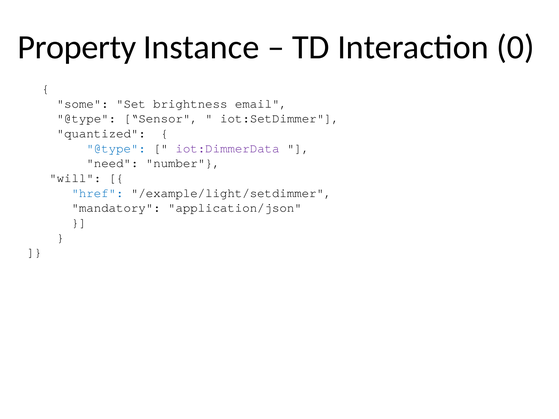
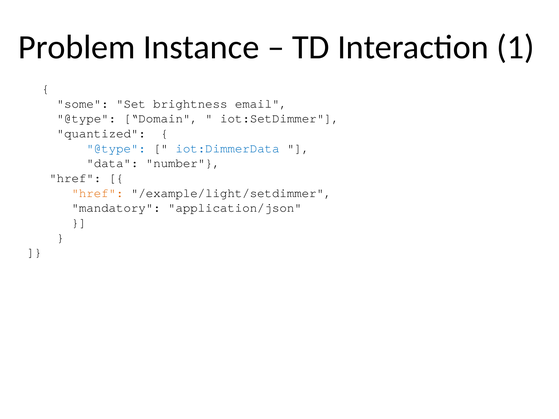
Property: Property -> Problem (77, 47)
0: 0 -> 1 (515, 47)
Sensor: Sensor -> Domain (161, 119)
iot:DimmerData colour: purple -> blue (228, 148)
need: need -> data (112, 163)
will: will -> href (75, 178)
href colour: blue -> orange (98, 193)
